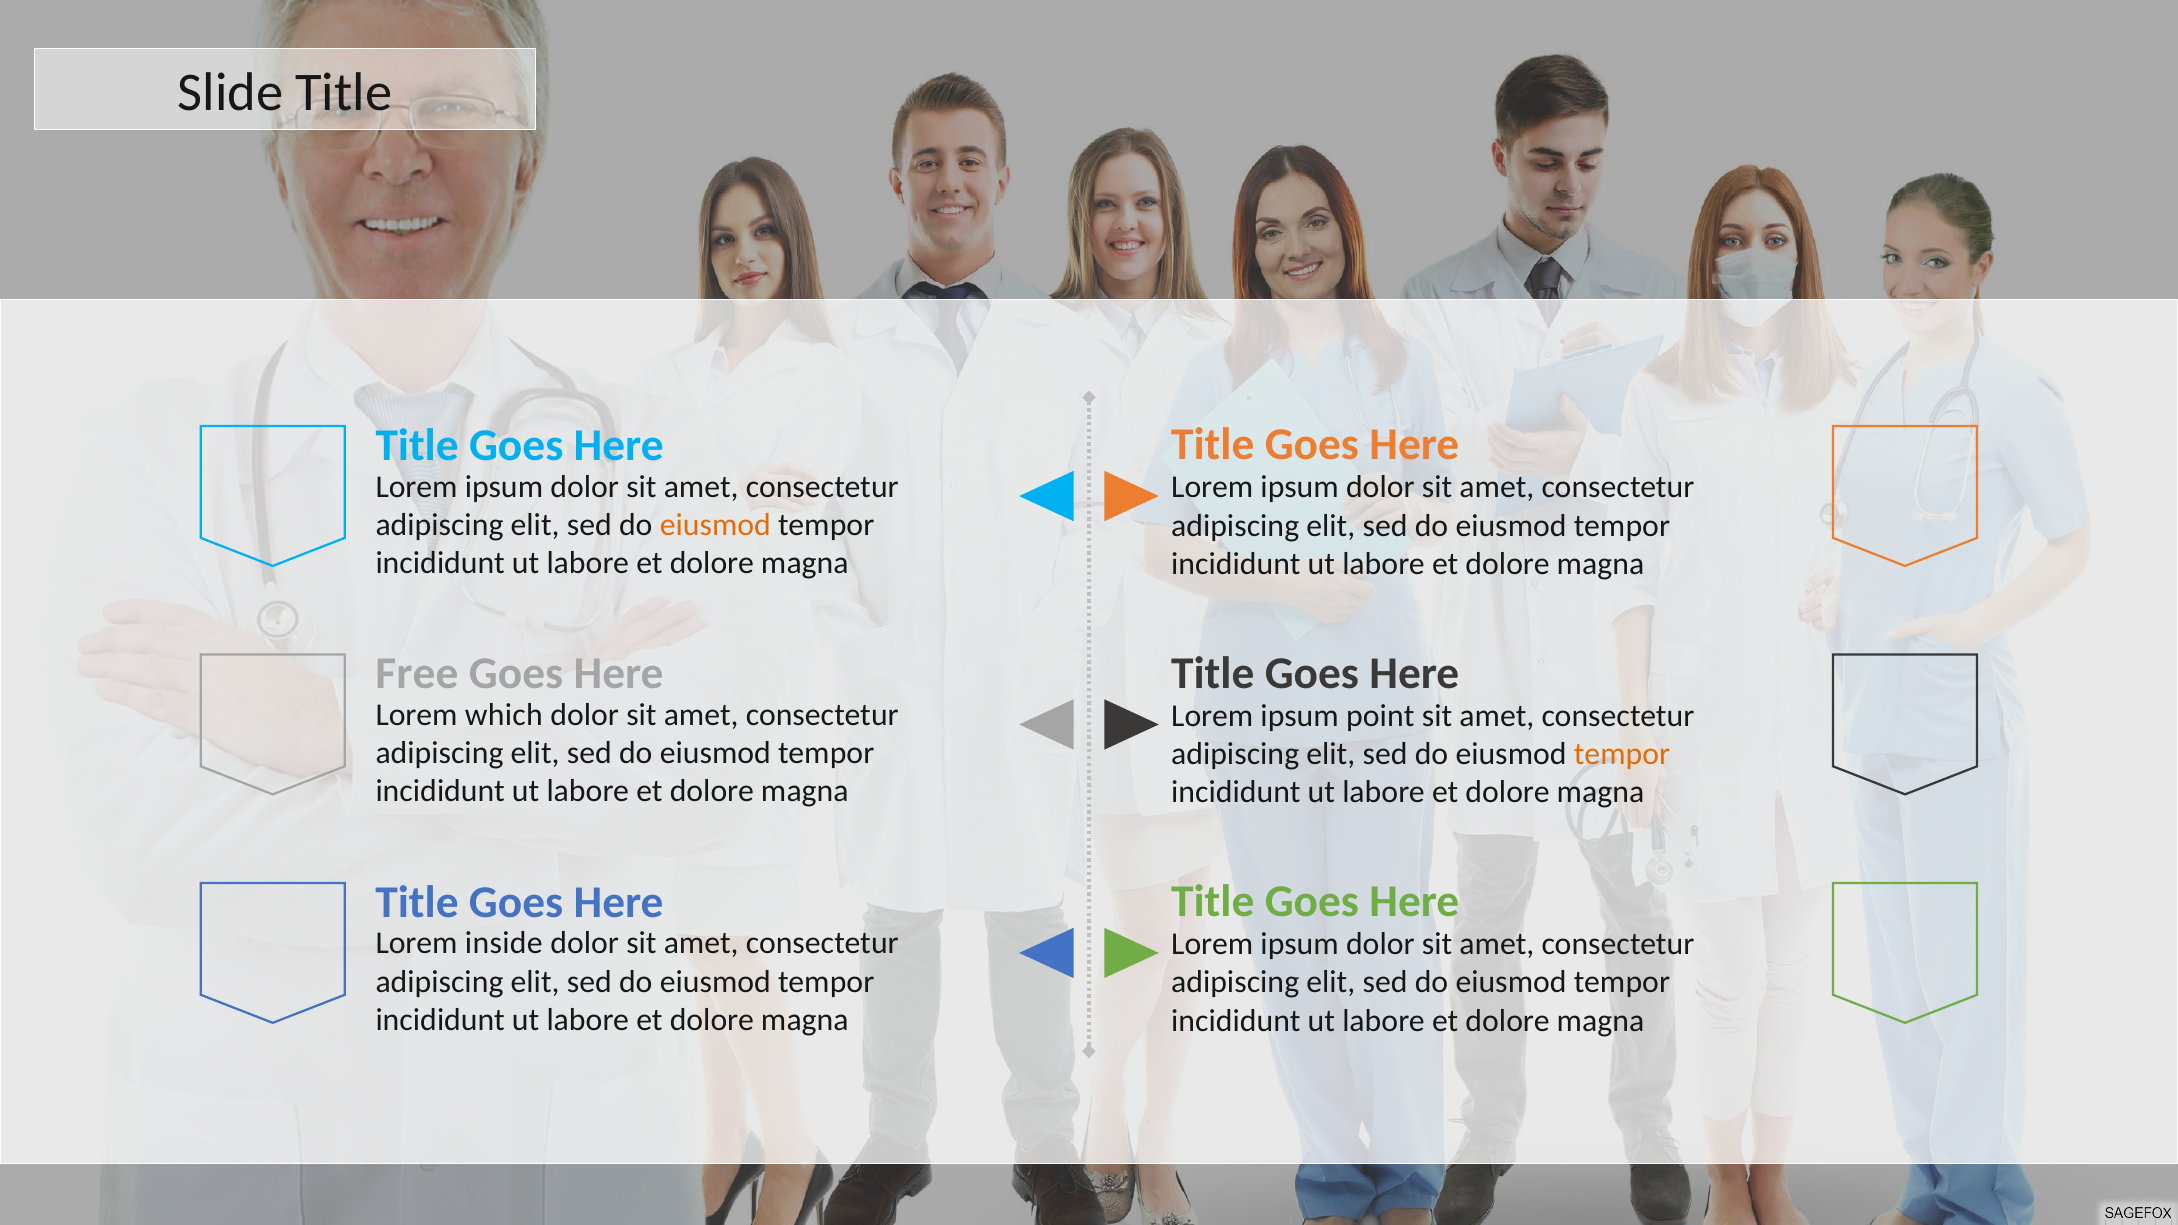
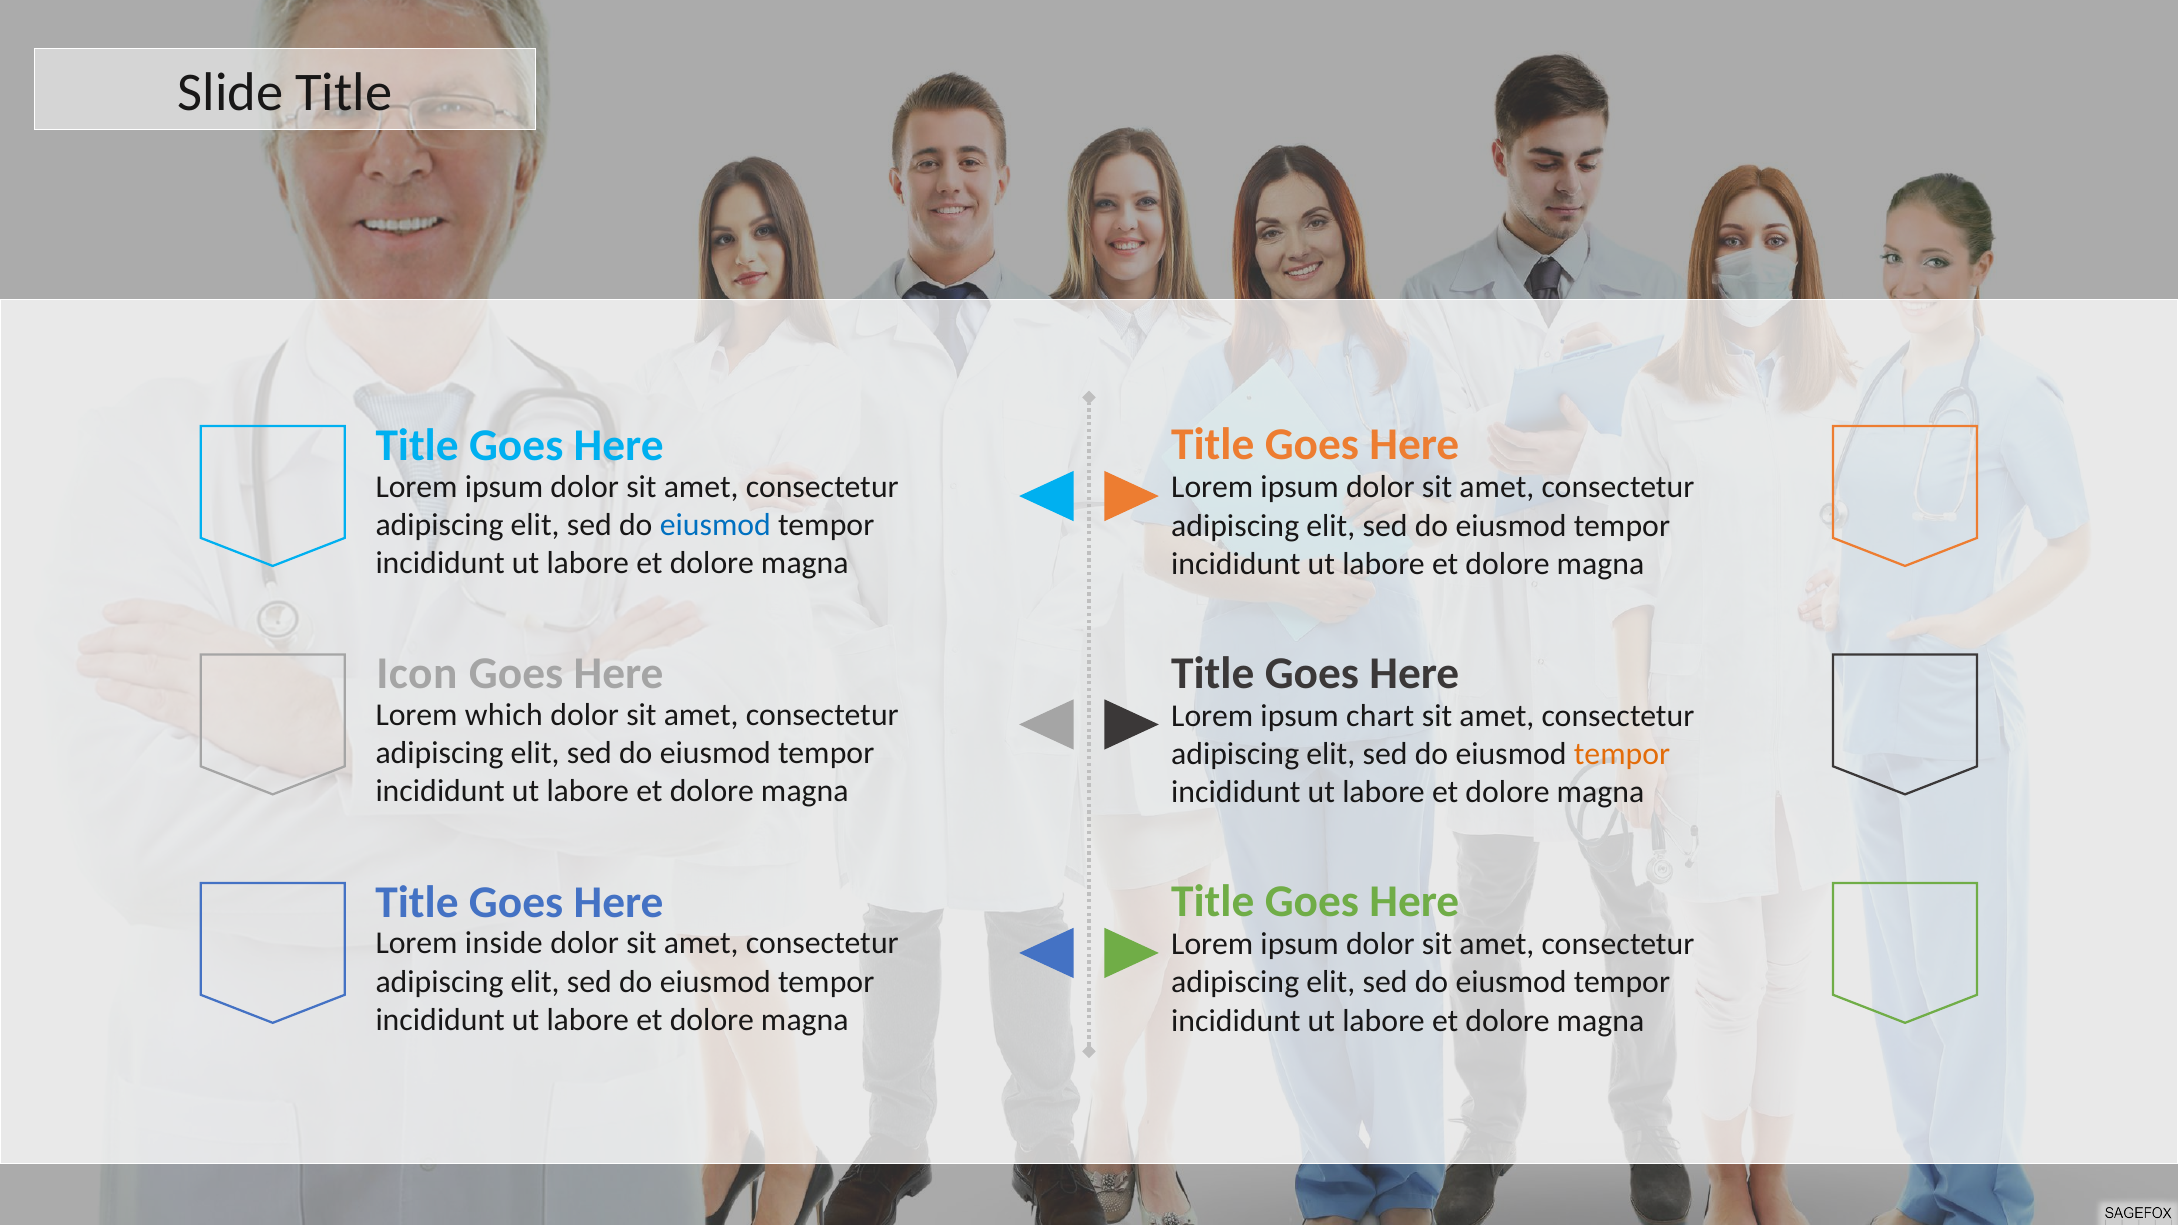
eiusmod colour: orange -> blue (715, 525)
Free: Free -> Icon (417, 674)
point: point -> chart (1380, 716)
